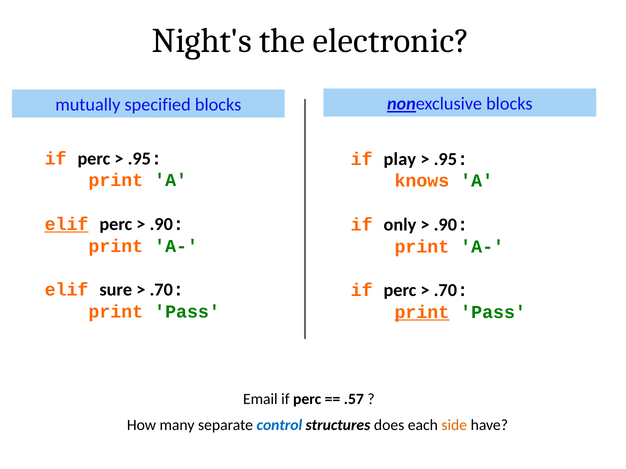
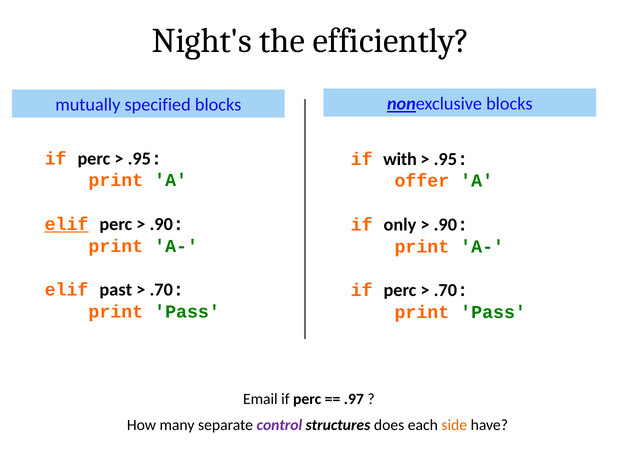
electronic: electronic -> efficiently (391, 41)
play: play -> with (400, 159)
knows: knows -> offer (422, 181)
sure: sure -> past (116, 290)
print underline: present -> none (422, 313)
.57: .57 -> .97 (354, 400)
control colour: blue -> purple (279, 426)
